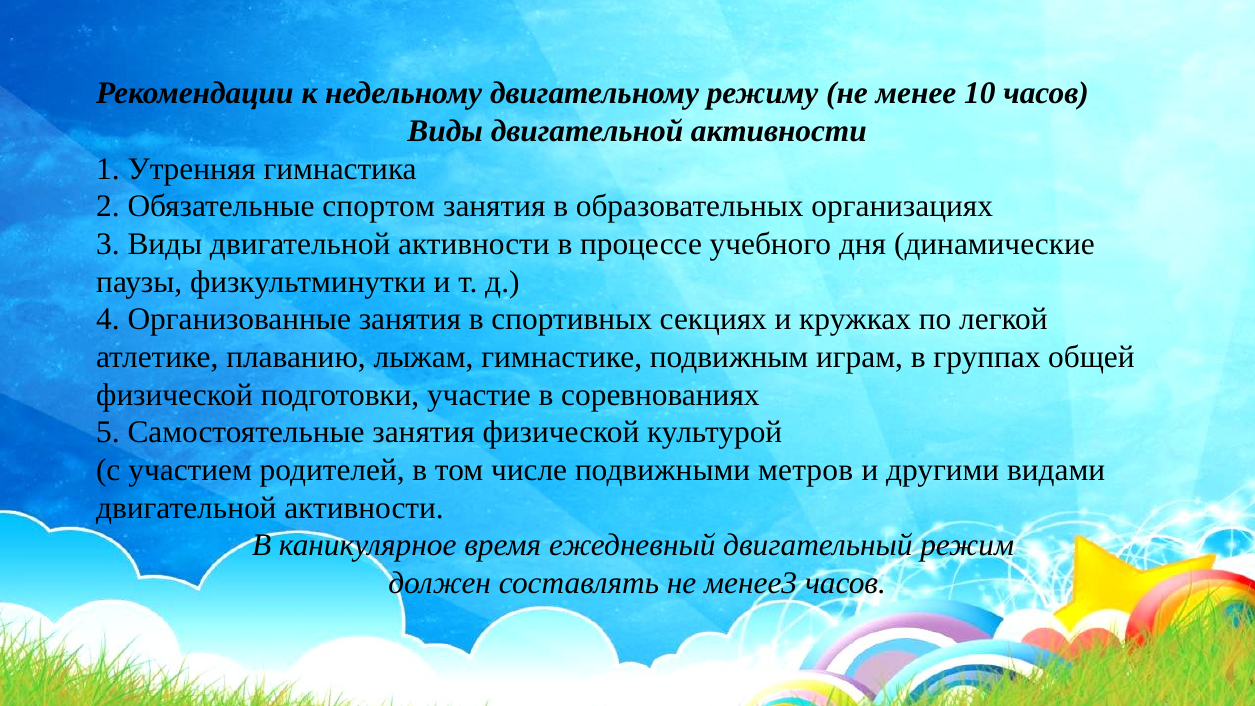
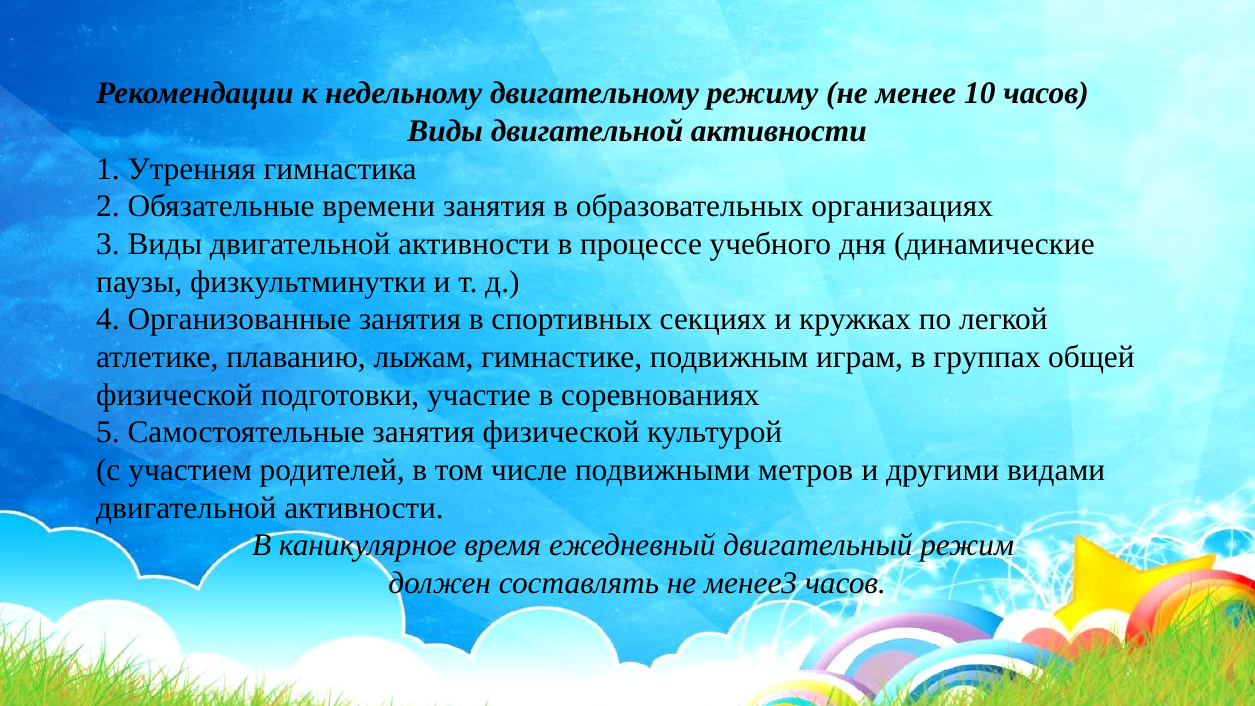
спортом: спортом -> времени (379, 206)
